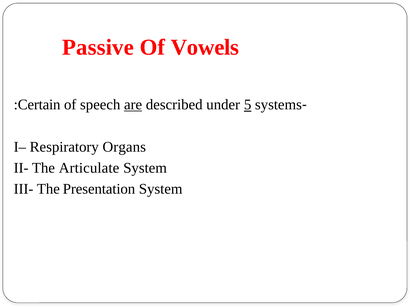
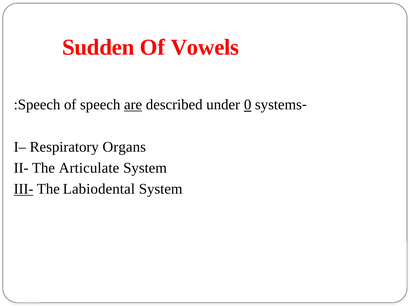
Passive: Passive -> Sudden (98, 47)
Certain: Certain -> Speech (39, 105)
5: 5 -> 0 (248, 105)
III- underline: none -> present (24, 189)
Presentation: Presentation -> Labiodental (99, 189)
